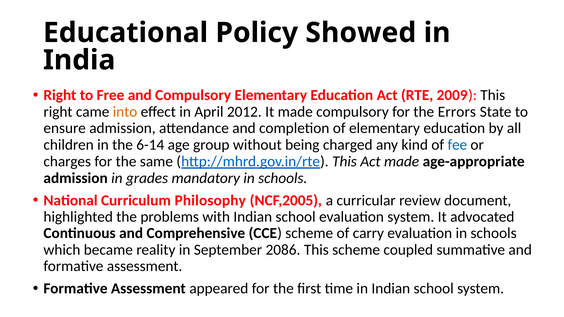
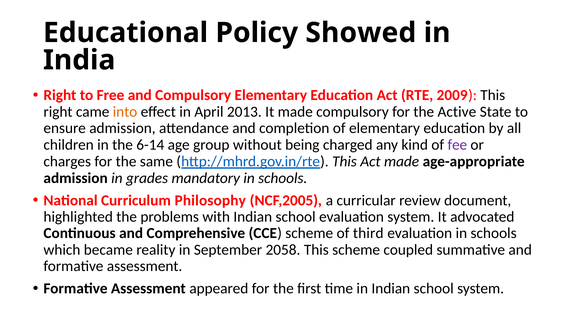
2012: 2012 -> 2013 (244, 112)
Errors: Errors -> Active (457, 112)
fee colour: blue -> purple (457, 145)
carry: carry -> third (368, 233)
2086: 2086 -> 2058 (283, 250)
